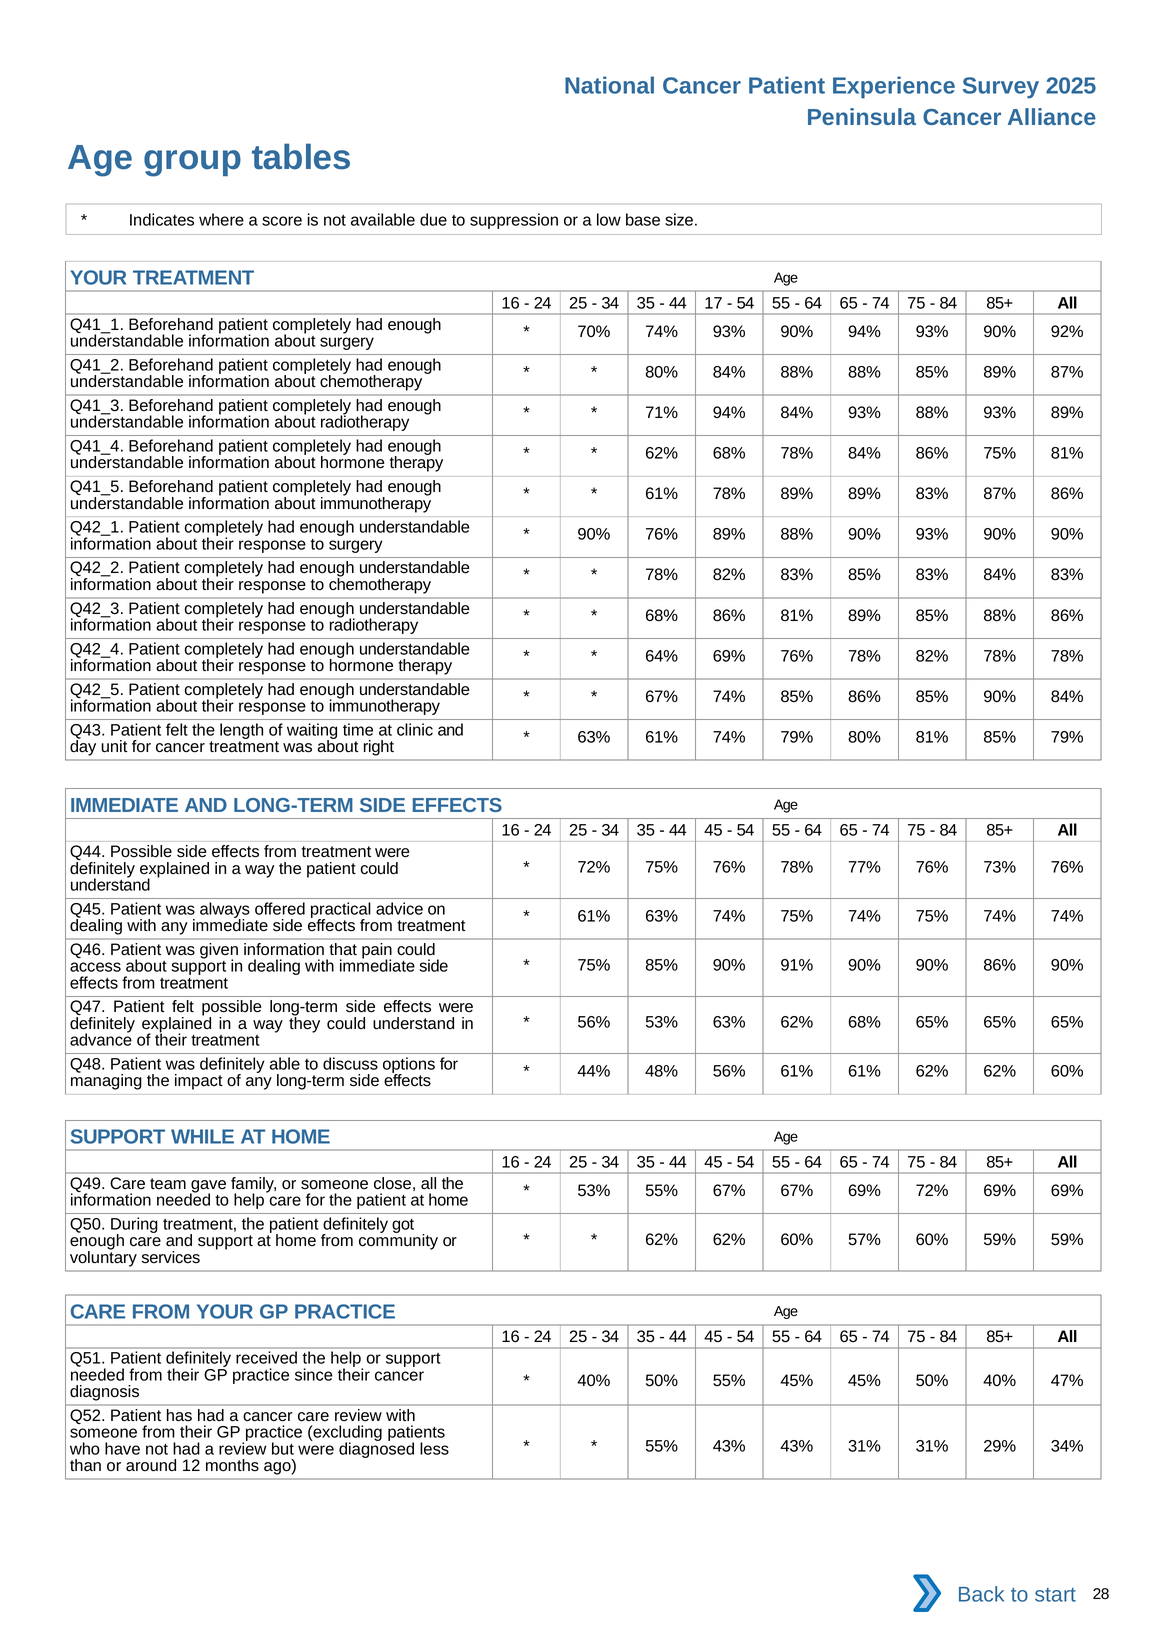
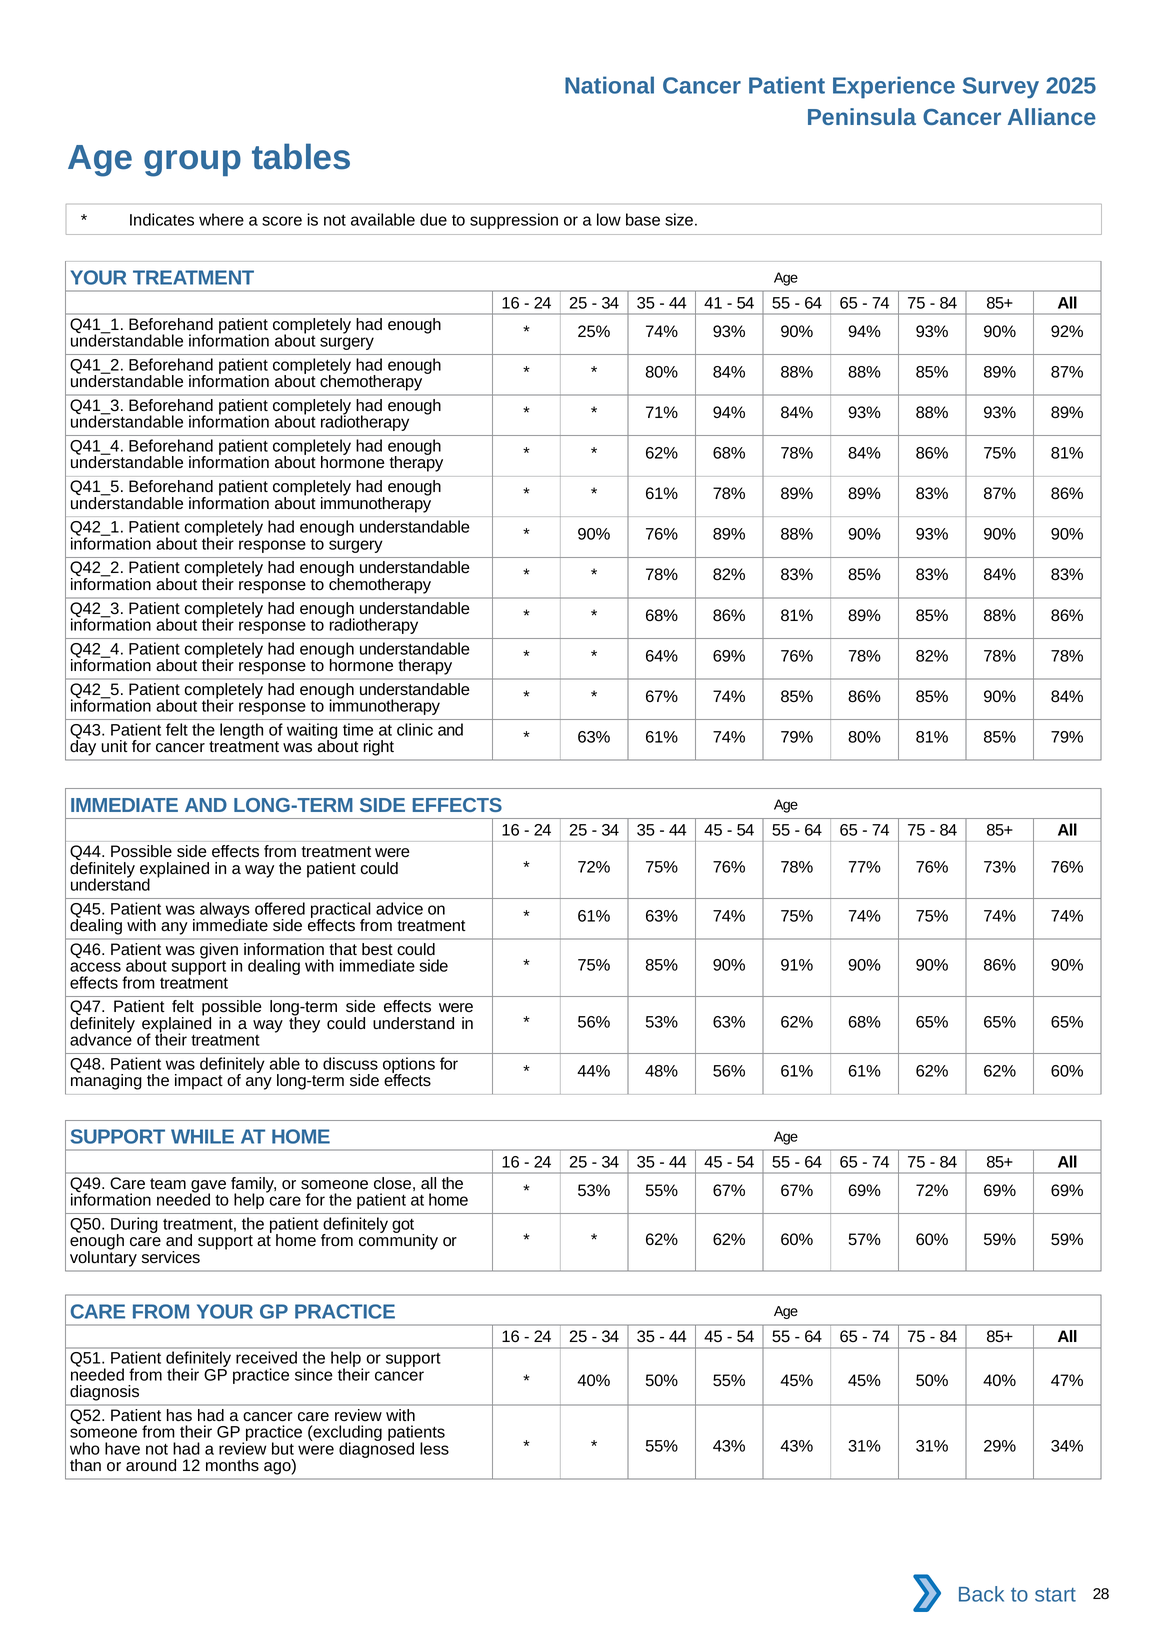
17: 17 -> 41 (713, 303)
70%: 70% -> 25% (594, 332)
pain: pain -> best (377, 949)
